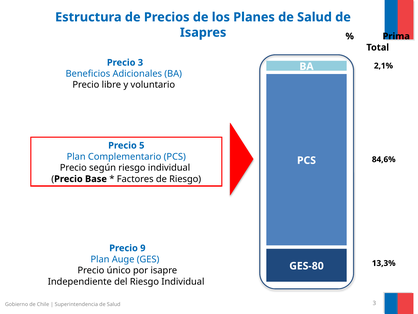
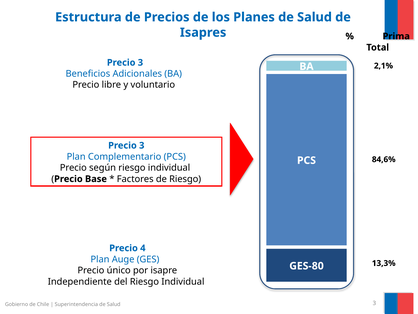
5: 5 -> 3 (142, 145)
9: 9 -> 4 (143, 248)
